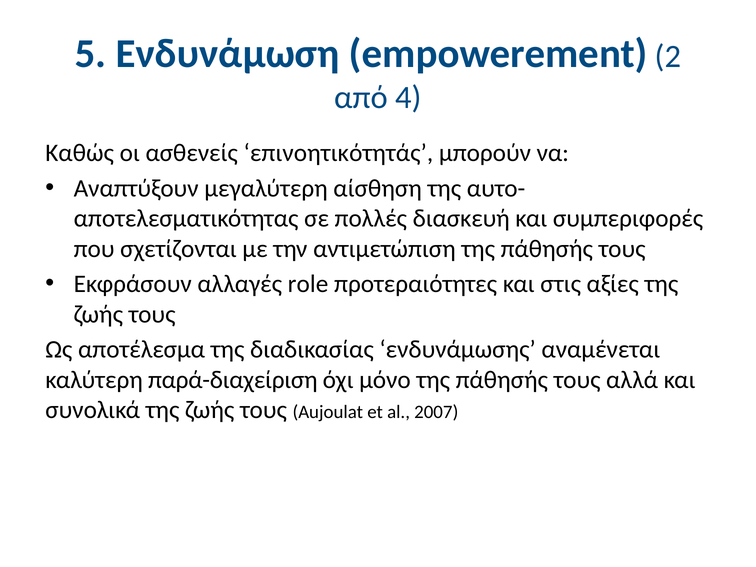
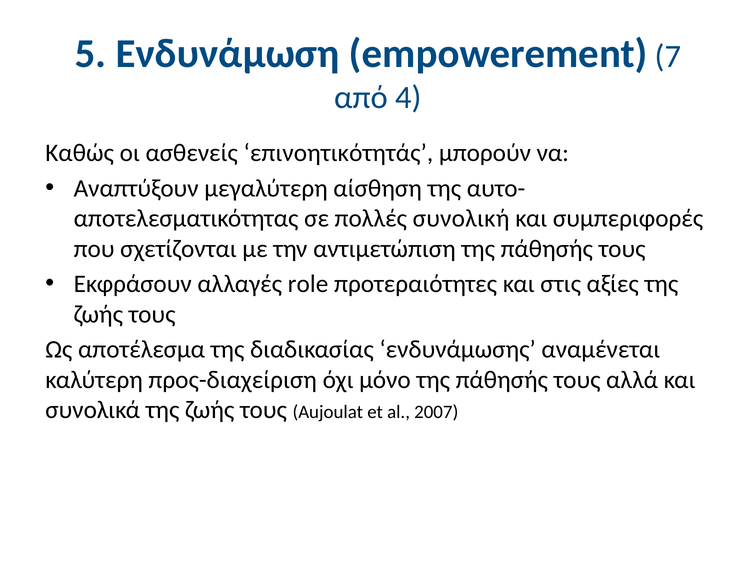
2: 2 -> 7 (668, 57)
διασκευή: διασκευή -> συνολική (461, 218)
παρά-διαχείριση: παρά-διαχείριση -> προς-διαχείριση (233, 380)
